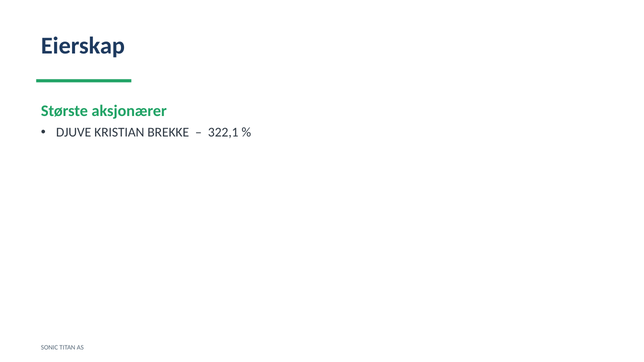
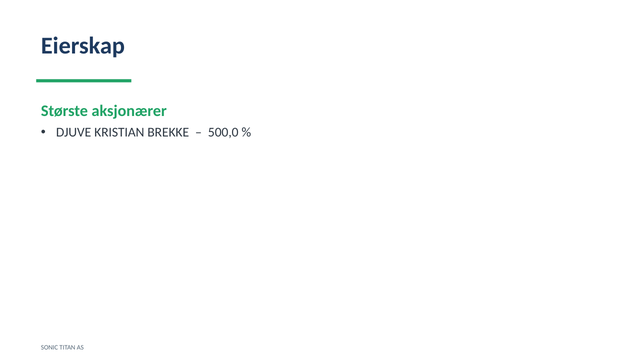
322,1: 322,1 -> 500,0 (223, 132)
